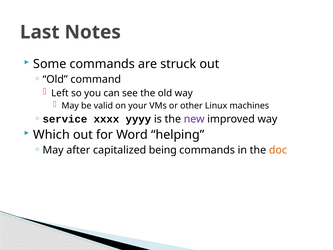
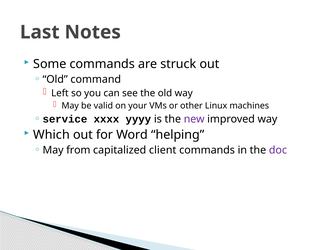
after: after -> from (78, 150)
being: being -> client (163, 150)
doc colour: orange -> purple (278, 150)
